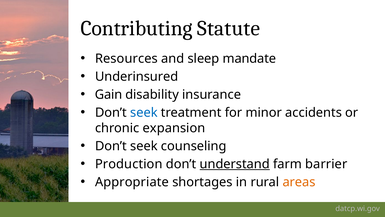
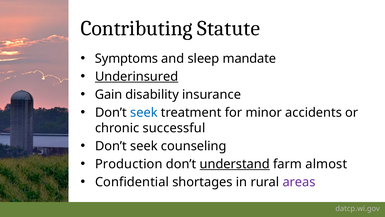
Resources: Resources -> Symptoms (127, 58)
Underinsured underline: none -> present (137, 76)
expansion: expansion -> successful (174, 128)
barrier: barrier -> almost (326, 164)
Appropriate: Appropriate -> Confidential (132, 182)
areas colour: orange -> purple (299, 182)
